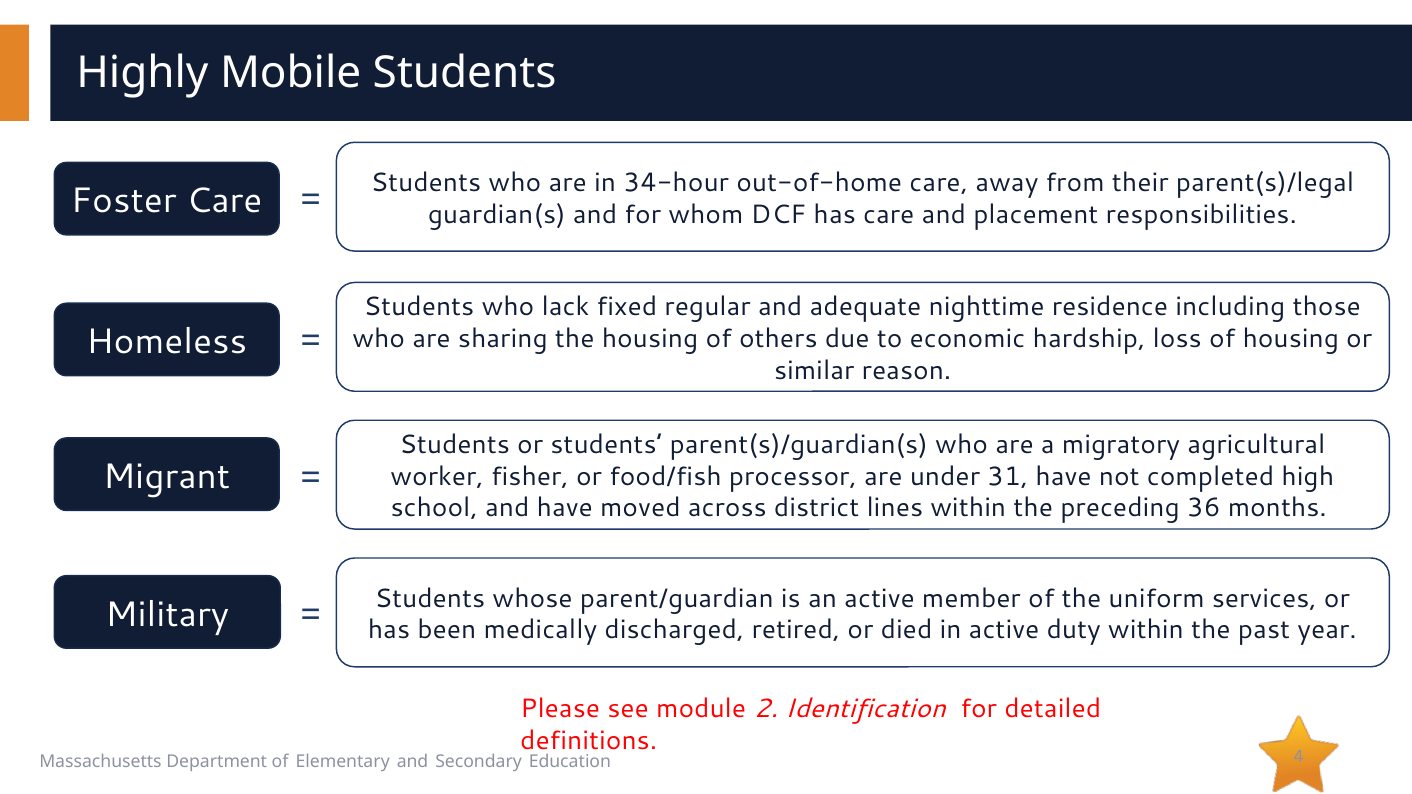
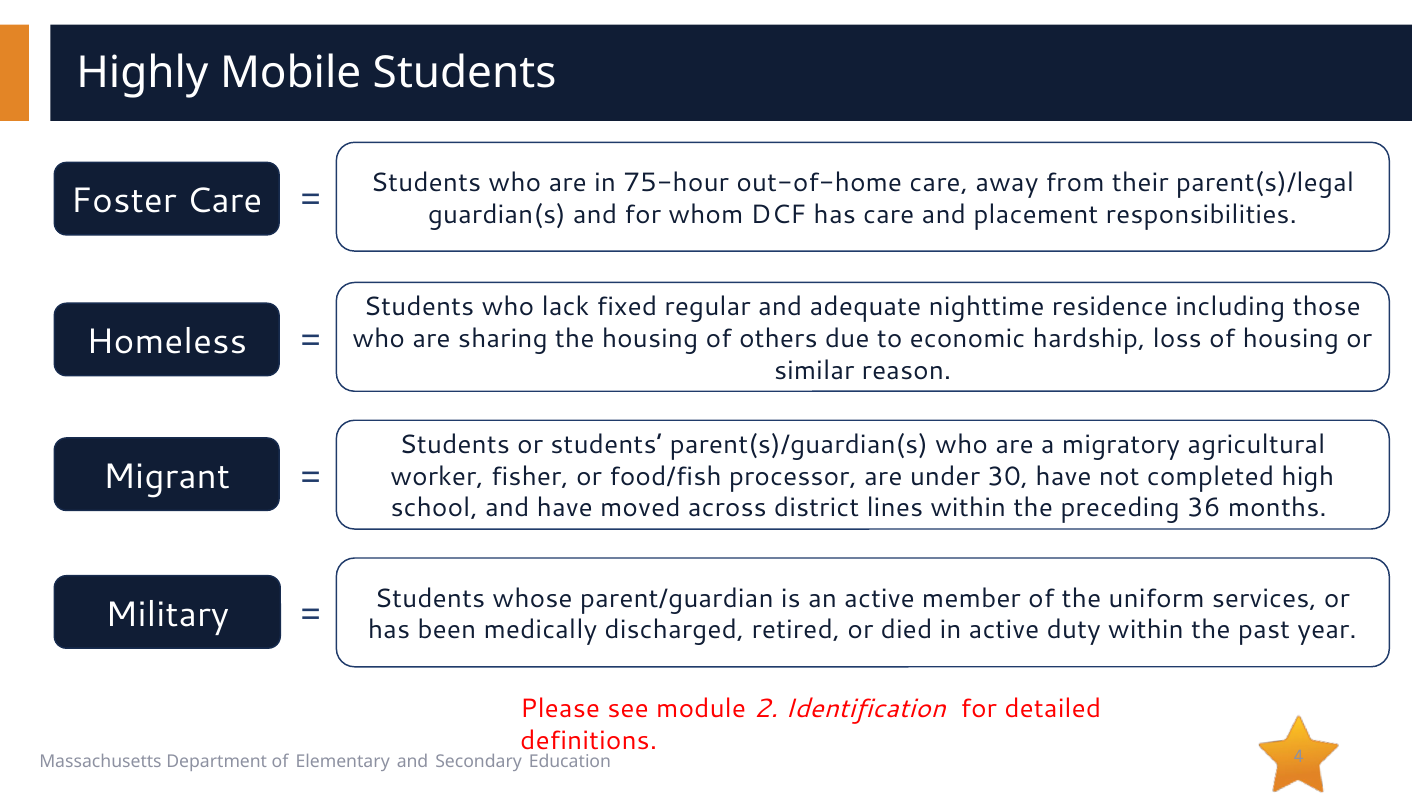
34-hour: 34-hour -> 75-hour (676, 183)
31: 31 -> 30 (1008, 477)
